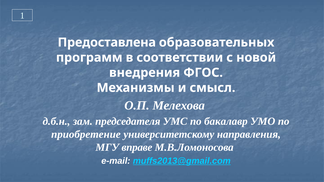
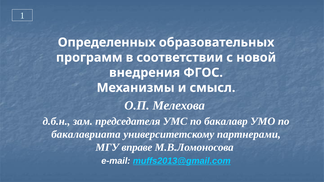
Предоставлена: Предоставлена -> Определенных (107, 42)
приобретение: приобретение -> бакалавриата (86, 135)
направления: направления -> партнерами (249, 135)
